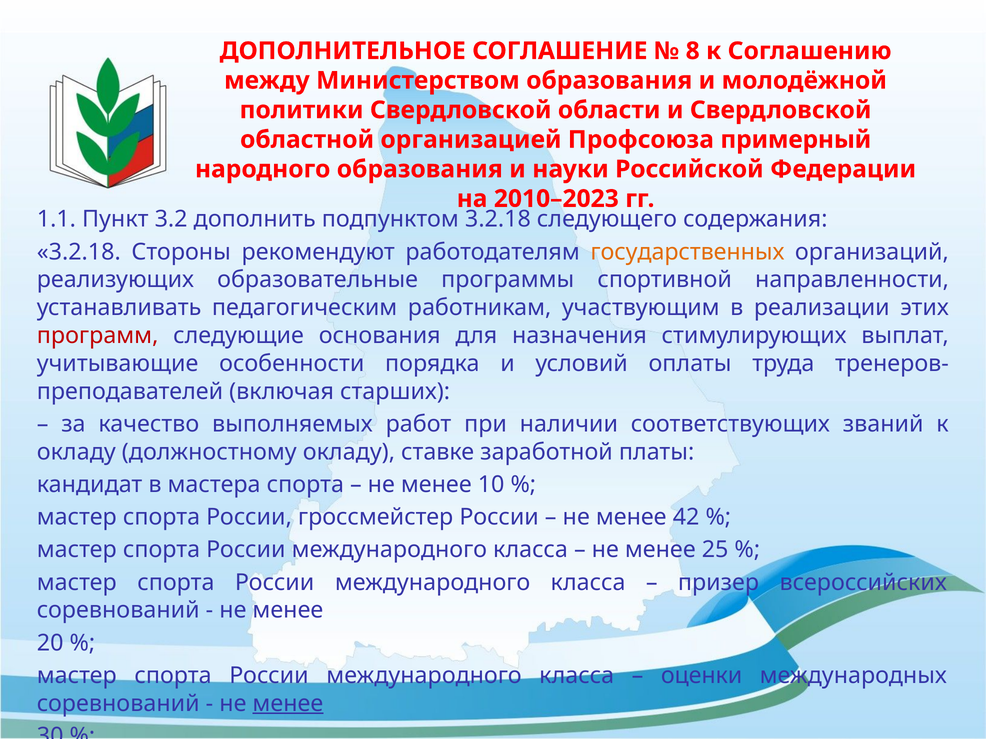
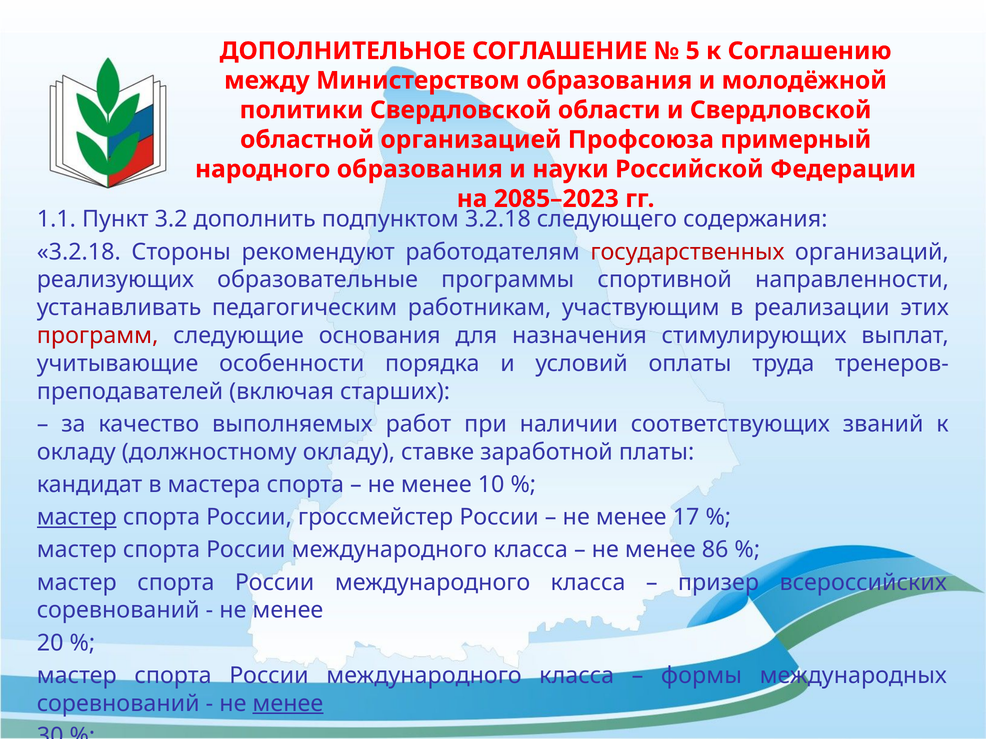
8: 8 -> 5 (693, 51)
2010–2023: 2010–2023 -> 2085–2023 (556, 199)
государственных colour: orange -> red (687, 252)
мастер underline: none -> present (77, 518)
42: 42 -> 17 (686, 518)
25: 25 -> 86 (715, 550)
оценки: оценки -> формы (701, 676)
